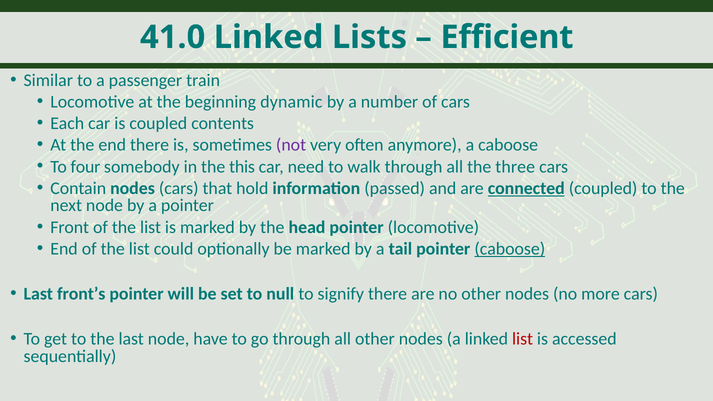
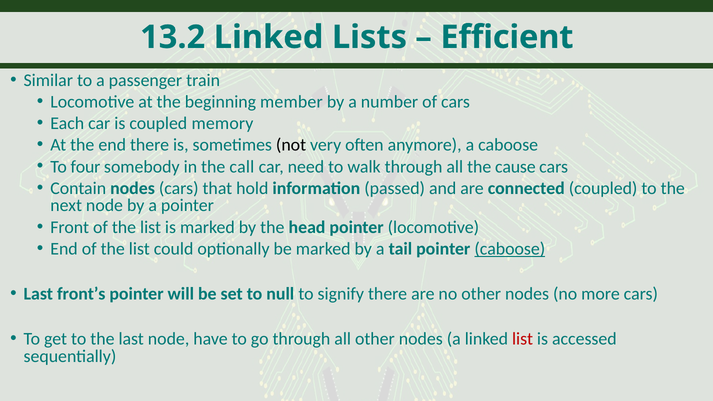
41.0: 41.0 -> 13.2 (173, 37)
dynamic: dynamic -> member (291, 102)
contents: contents -> memory (222, 124)
not colour: purple -> black (291, 145)
this: this -> call (242, 167)
three: three -> cause (515, 167)
connected underline: present -> none (526, 188)
